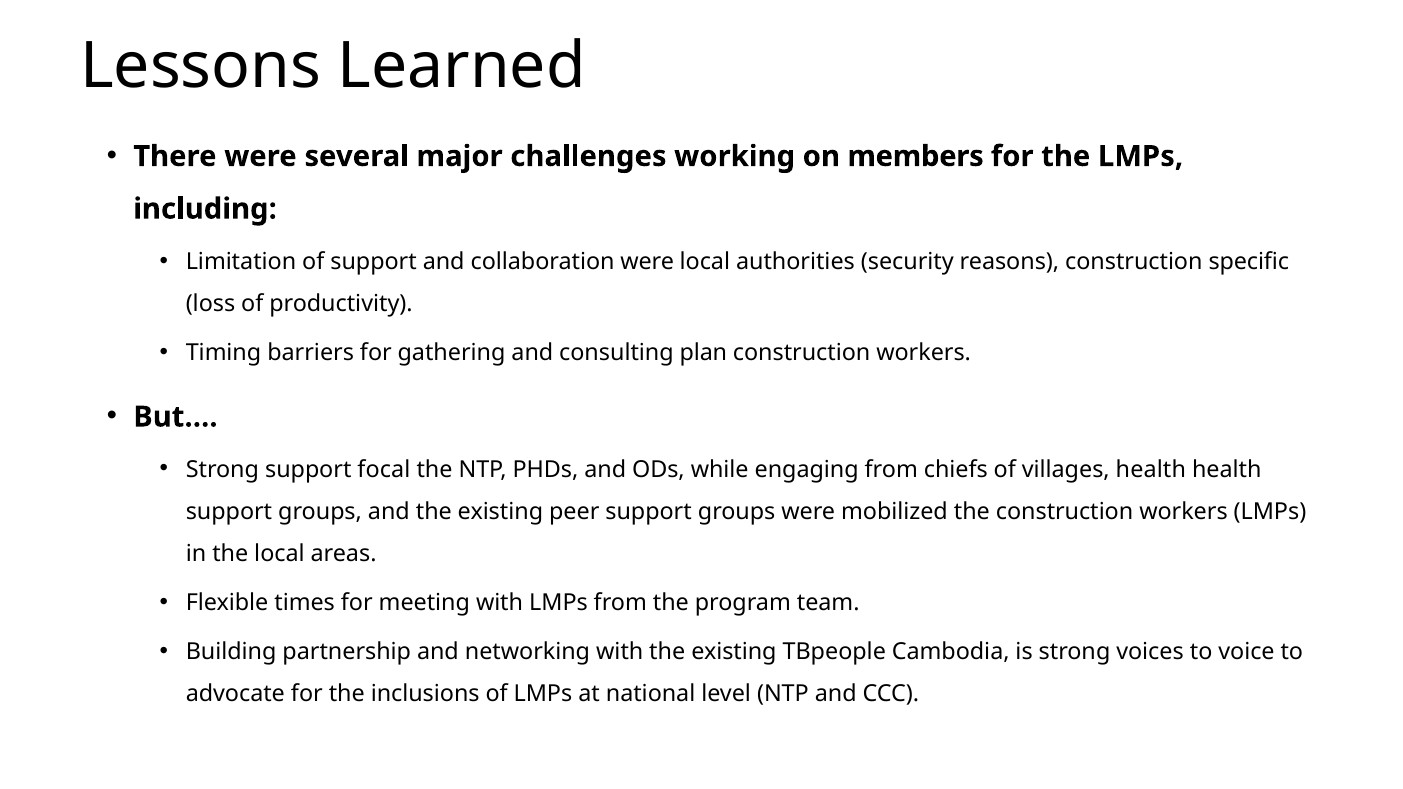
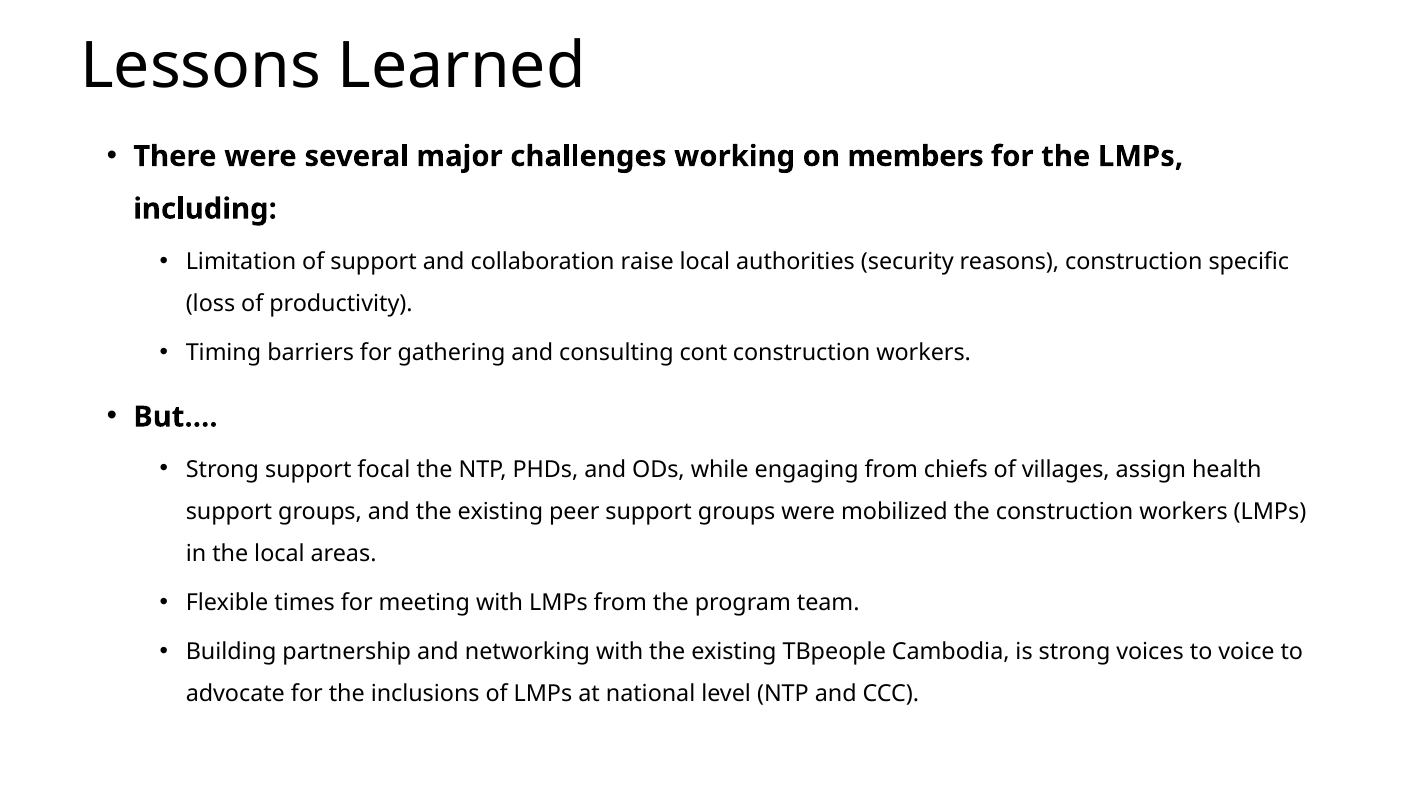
collaboration were: were -> raise (647, 261)
plan: plan -> cont (703, 353)
villages health: health -> assign (1151, 469)
